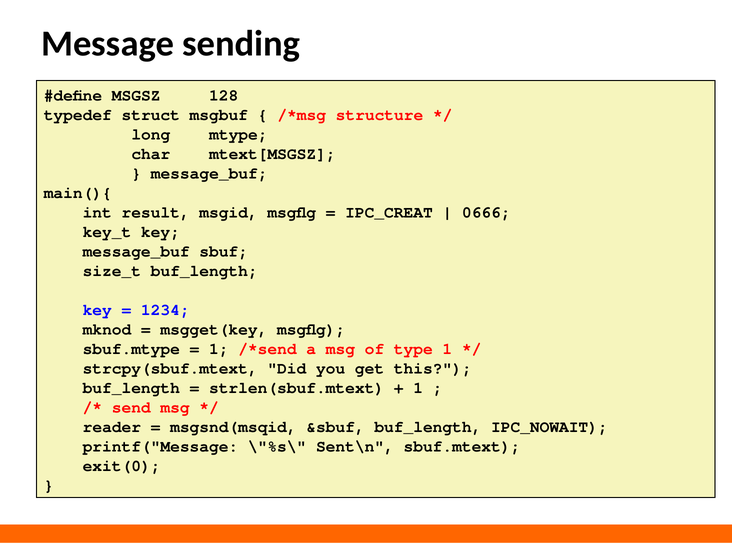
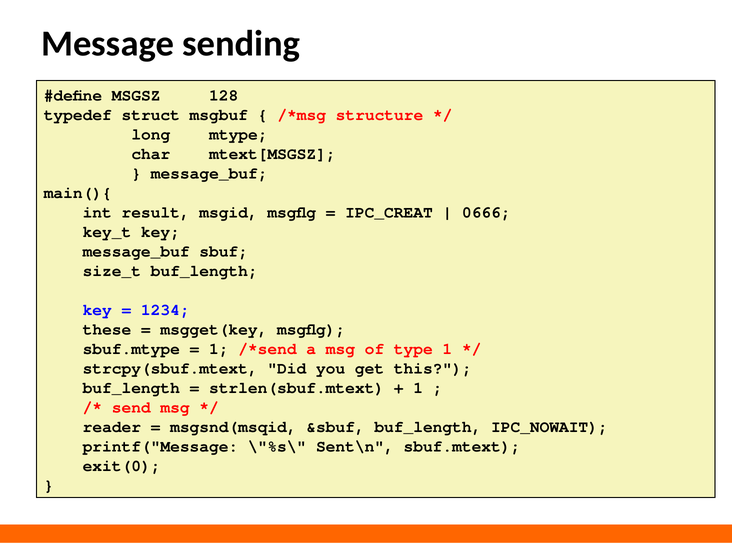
mknod: mknod -> these (107, 329)
